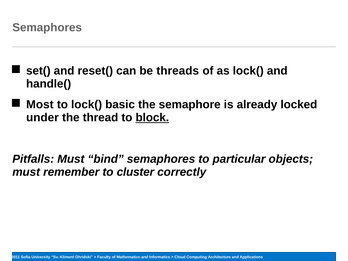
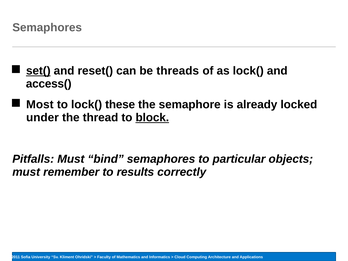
set( underline: none -> present (38, 71)
handle(: handle( -> access( (49, 84)
basic: basic -> these (120, 105)
cluster: cluster -> results (135, 172)
